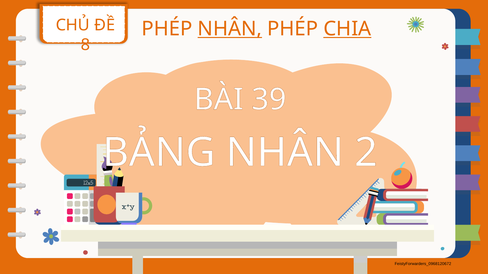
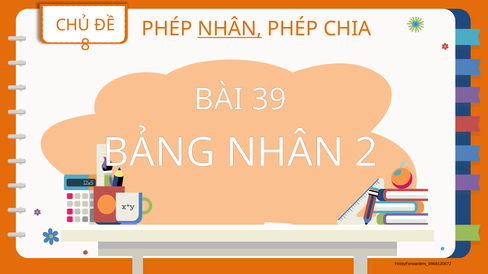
CHIA underline: present -> none (347, 29)
